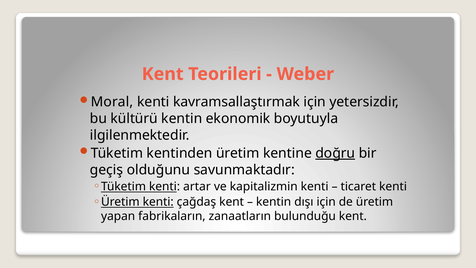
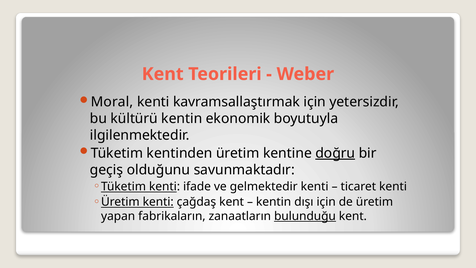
artar: artar -> ifade (197, 186)
kapitalizmin: kapitalizmin -> gelmektedir (264, 186)
bulunduğu underline: none -> present (305, 216)
